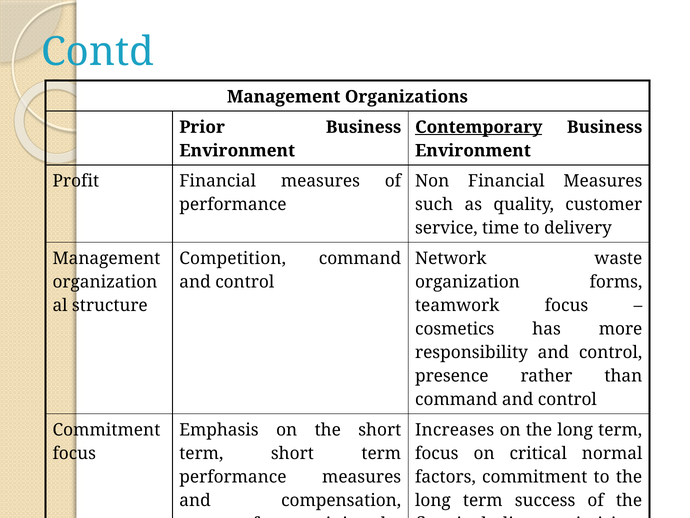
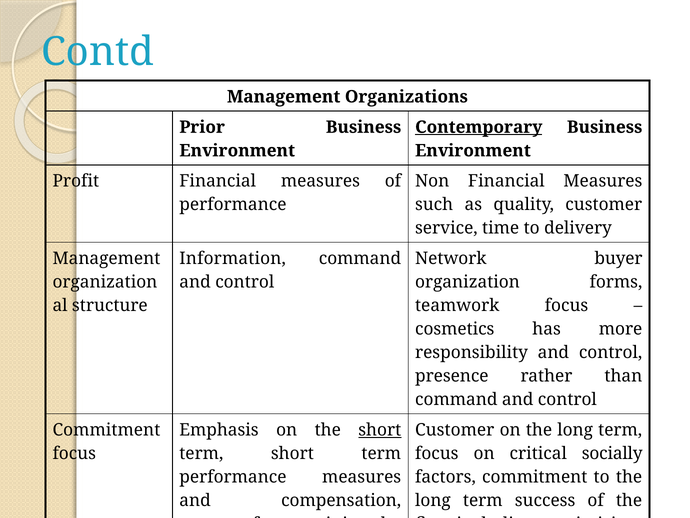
Competition: Competition -> Information (233, 258)
waste: waste -> buyer (619, 258)
short underline: none -> present (380, 429)
Increases: Increases -> Customer (455, 429)
normal: normal -> socially (612, 453)
